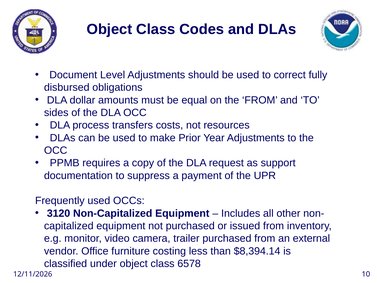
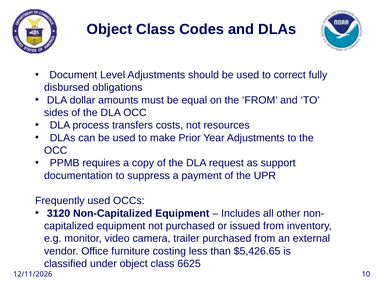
$8,394.14: $8,394.14 -> $5,426.65 (257, 251)
6578: 6578 -> 6625 (189, 263)
